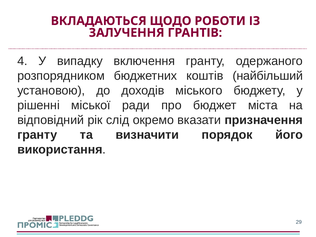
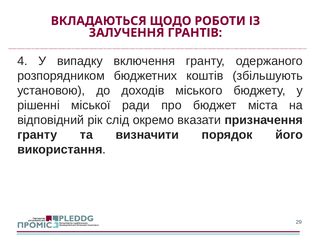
найбільший: найбільший -> збільшують (268, 76)
